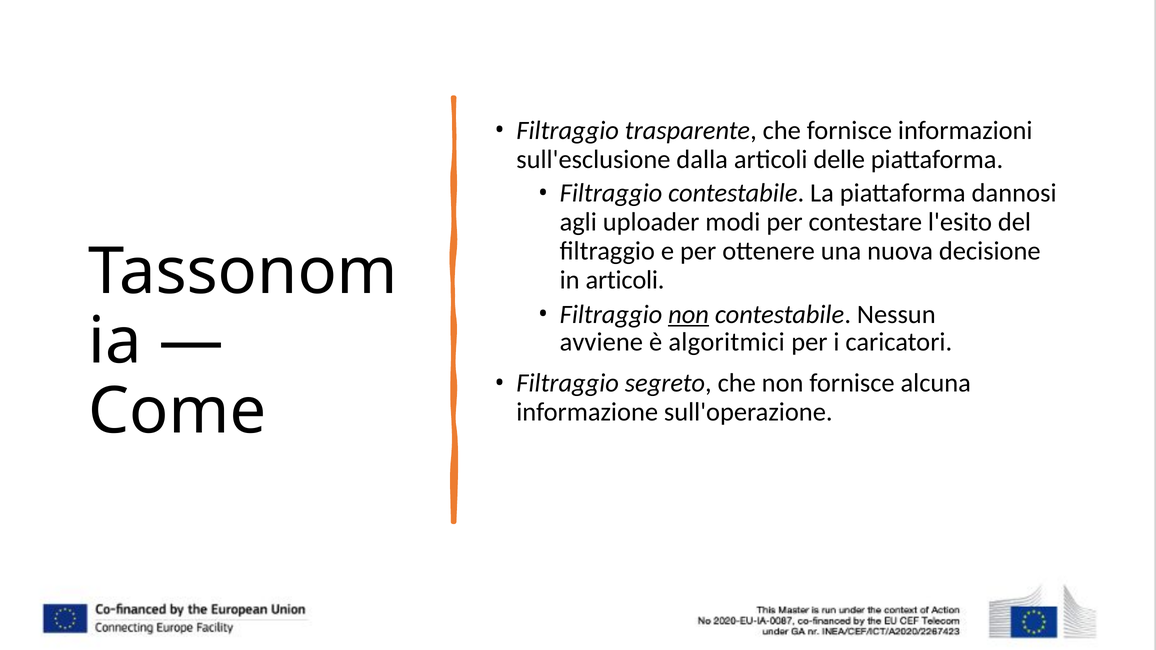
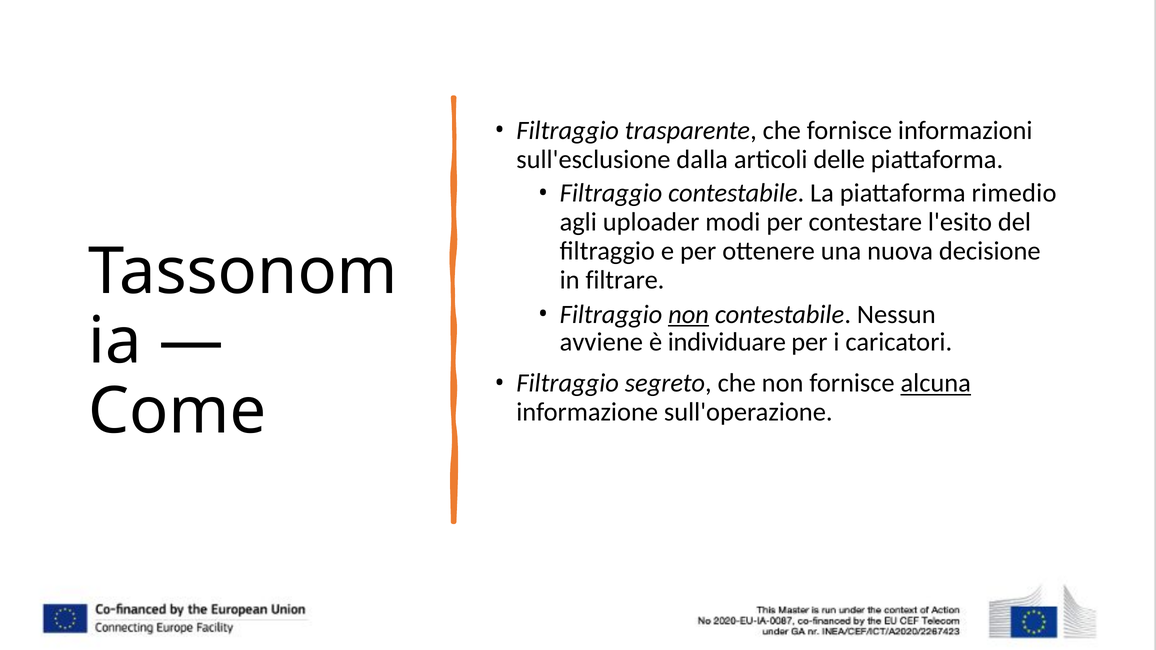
dannosi: dannosi -> rimedio (1014, 193)
in articoli: articoli -> filtrare (625, 280)
algoritmici: algoritmici -> individuare (727, 342)
alcuna underline: none -> present (936, 383)
